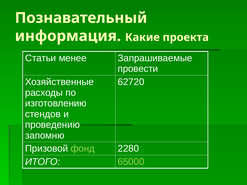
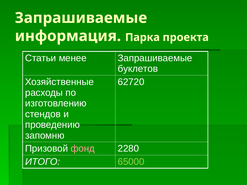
Познавательный: Познавательный -> Запрашиваемые (81, 18)
Какие: Какие -> Парка (142, 37)
провести: провести -> буклетов (138, 69)
фонд colour: light green -> pink (83, 149)
